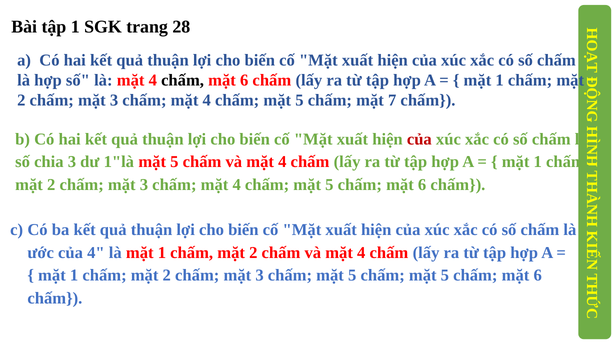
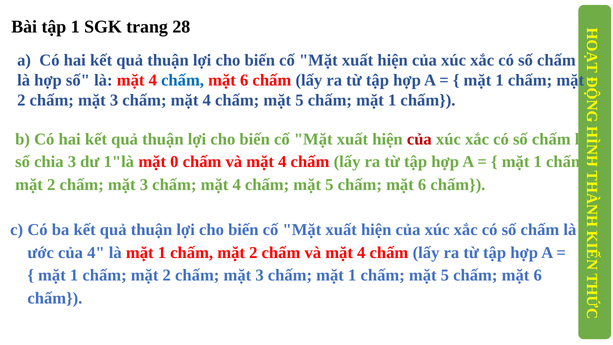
chấm colour: black -> blue (183, 80)
5 chấm mặt 7: 7 -> 1 (392, 100)
1"là mặt 5: 5 -> 0 (174, 162)
3 chấm mặt 5: 5 -> 1 (352, 275)
